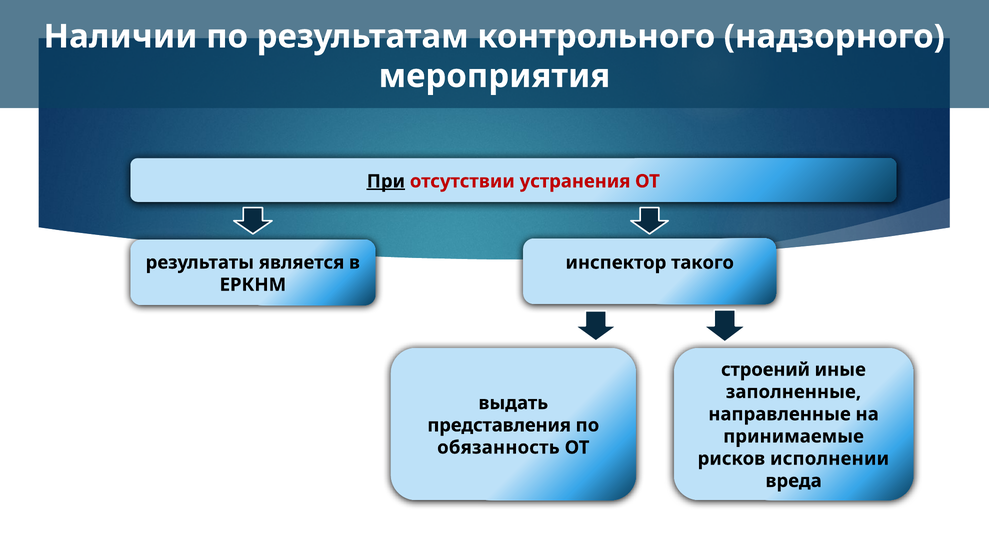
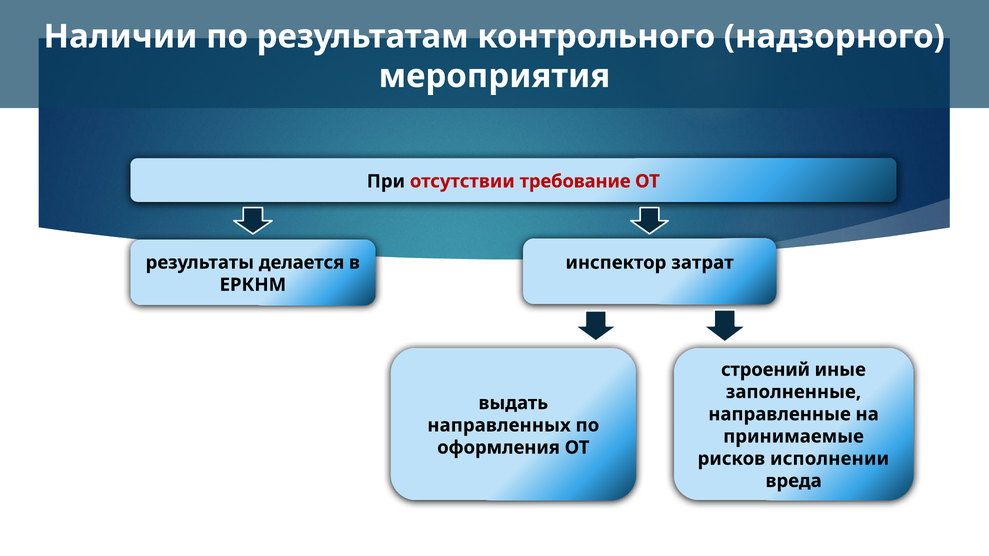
При underline: present -> none (386, 181)
устранения: устранения -> требование (575, 181)
является: является -> делается (302, 263)
такого: такого -> затрат (702, 263)
представления: представления -> направленных (499, 426)
обязанность: обязанность -> оформления (499, 448)
